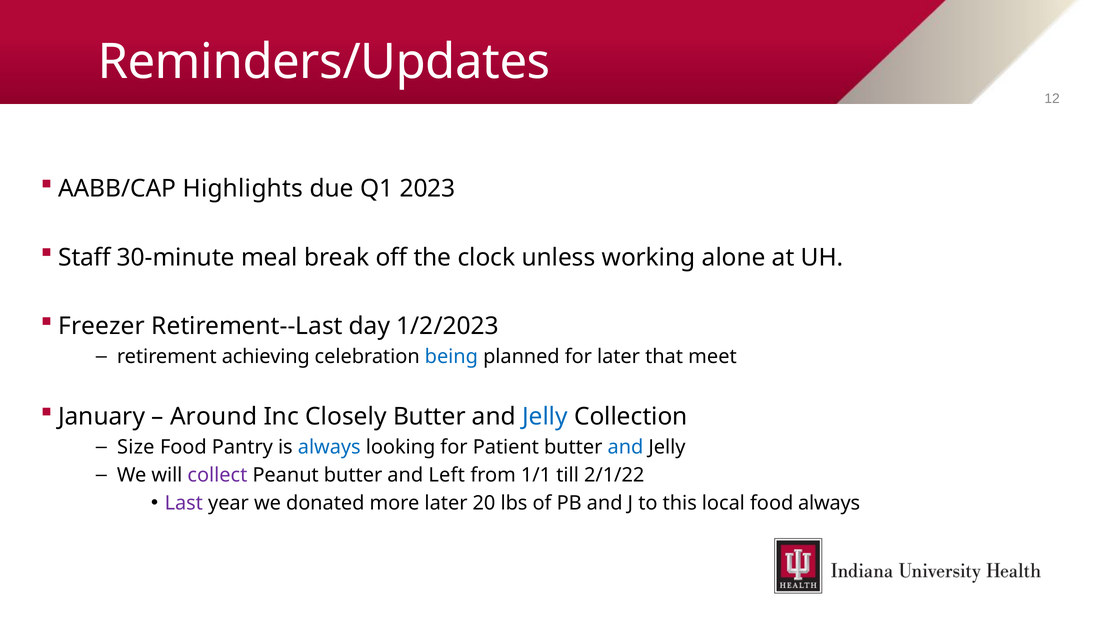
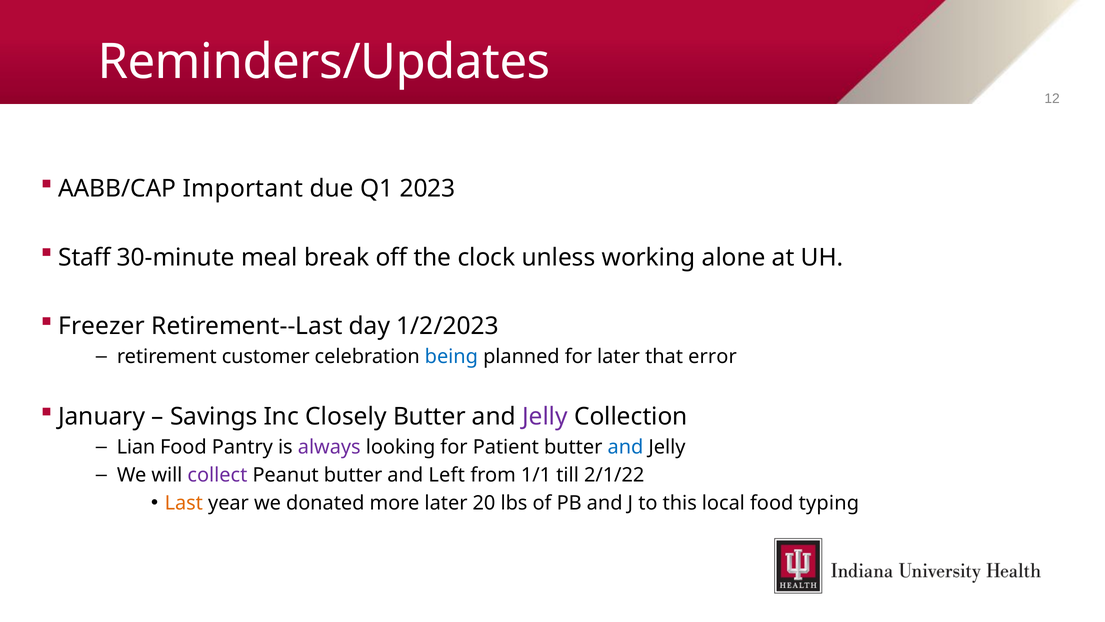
Highlights: Highlights -> Important (243, 189)
achieving: achieving -> customer (266, 357)
meet: meet -> error (712, 357)
Around: Around -> Savings (214, 416)
Jelly colour: blue -> purple (545, 416)
Size: Size -> Lian (136, 447)
always colour: blue -> purple (329, 447)
Last colour: purple -> orange (184, 503)
food always: always -> typing (829, 503)
